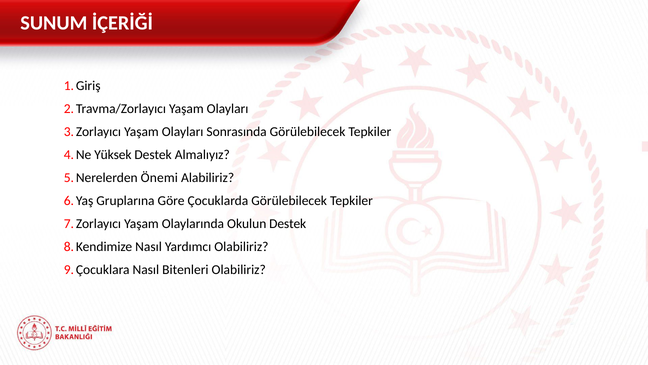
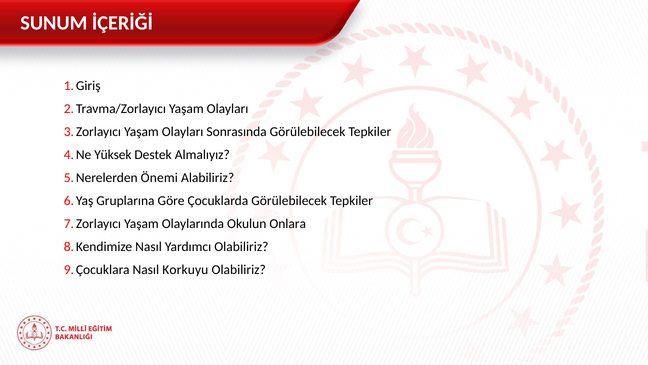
Okulun Destek: Destek -> Onlara (288, 223)
Bitenleri: Bitenleri -> Korkuyu (185, 269)
